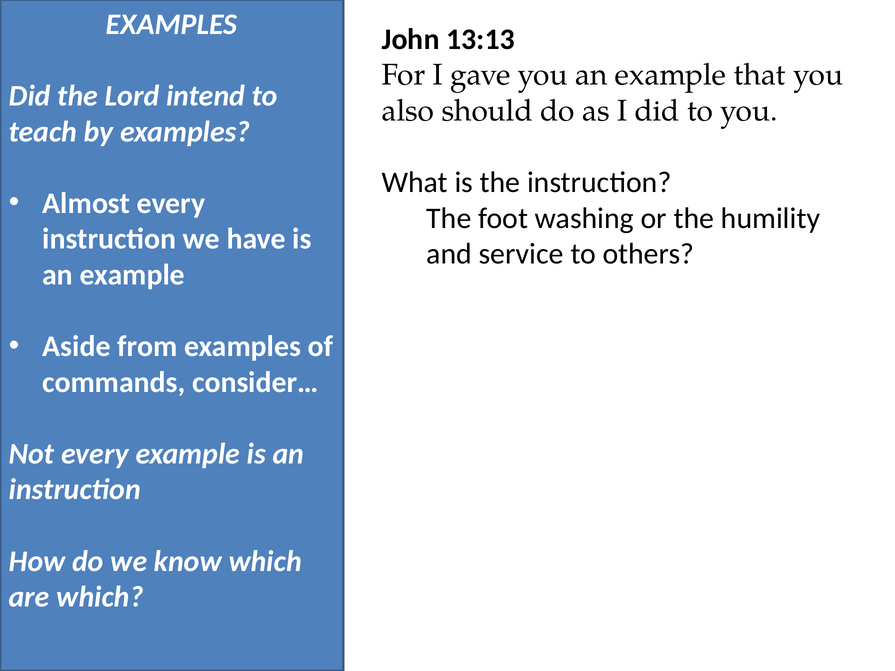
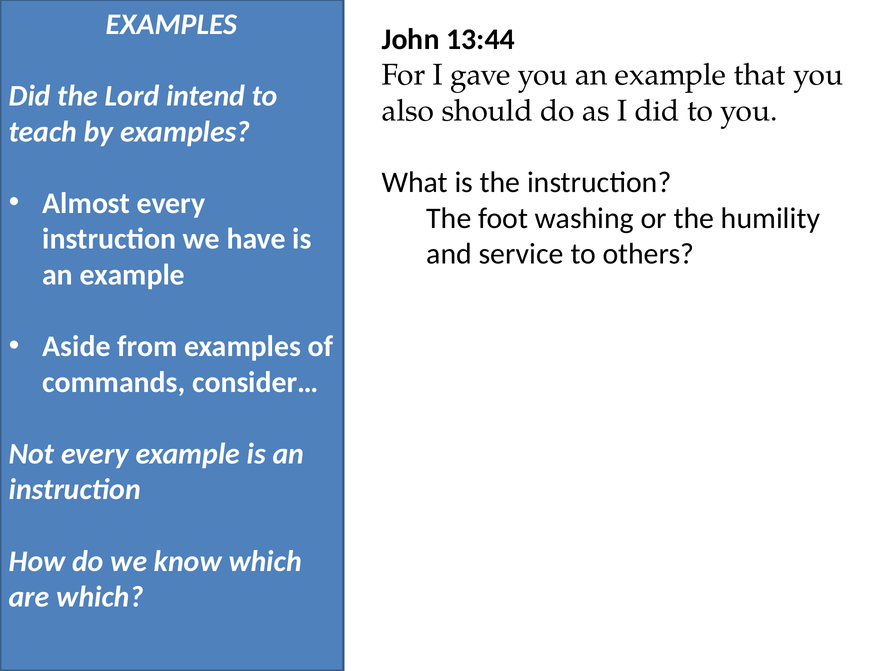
13:13: 13:13 -> 13:44 (481, 39)
